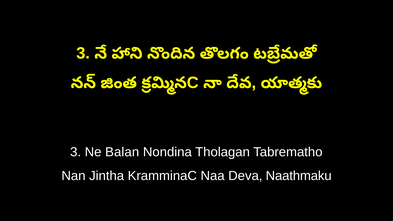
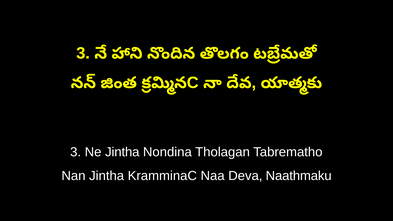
Ne Balan: Balan -> Jintha (122, 152)
